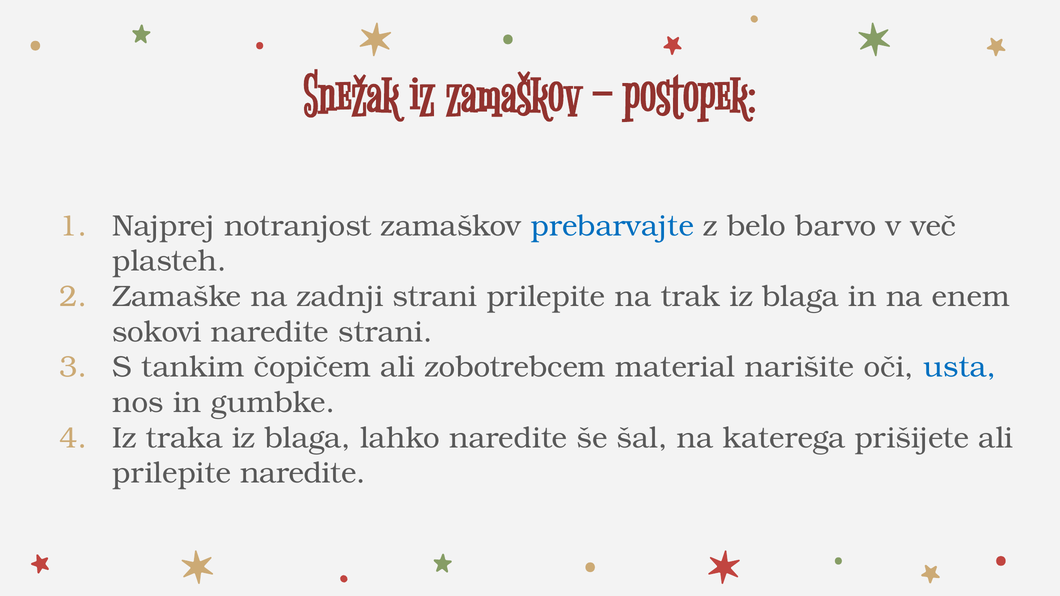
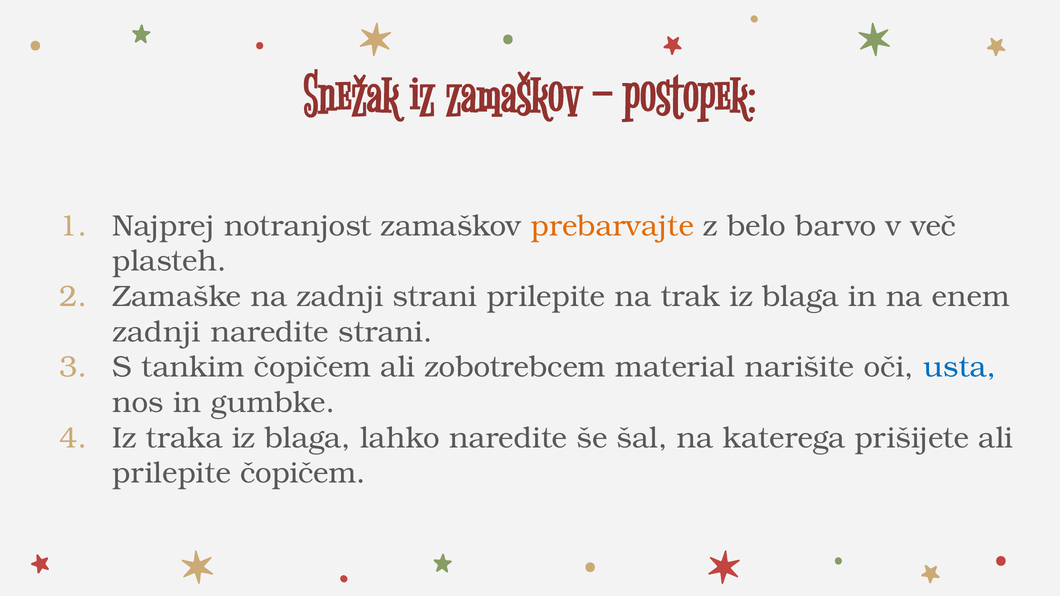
prebarvajte colour: blue -> orange (612, 226)
sokovi: sokovi -> zadnji (157, 332)
prilepite naredite: naredite -> čopičem (303, 473)
